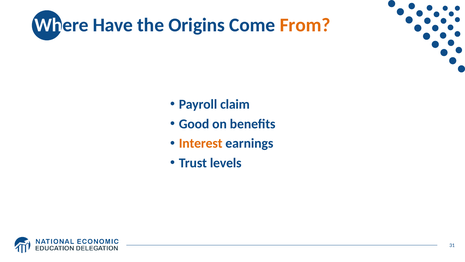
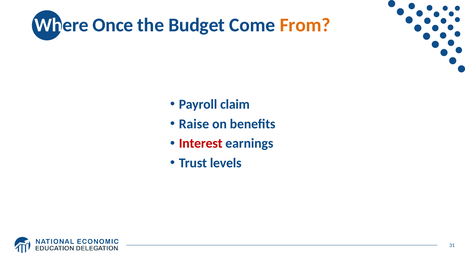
Have: Have -> Once (113, 25)
Origins: Origins -> Budget (197, 25)
Good: Good -> Raise (194, 124)
Interest colour: orange -> red (201, 143)
